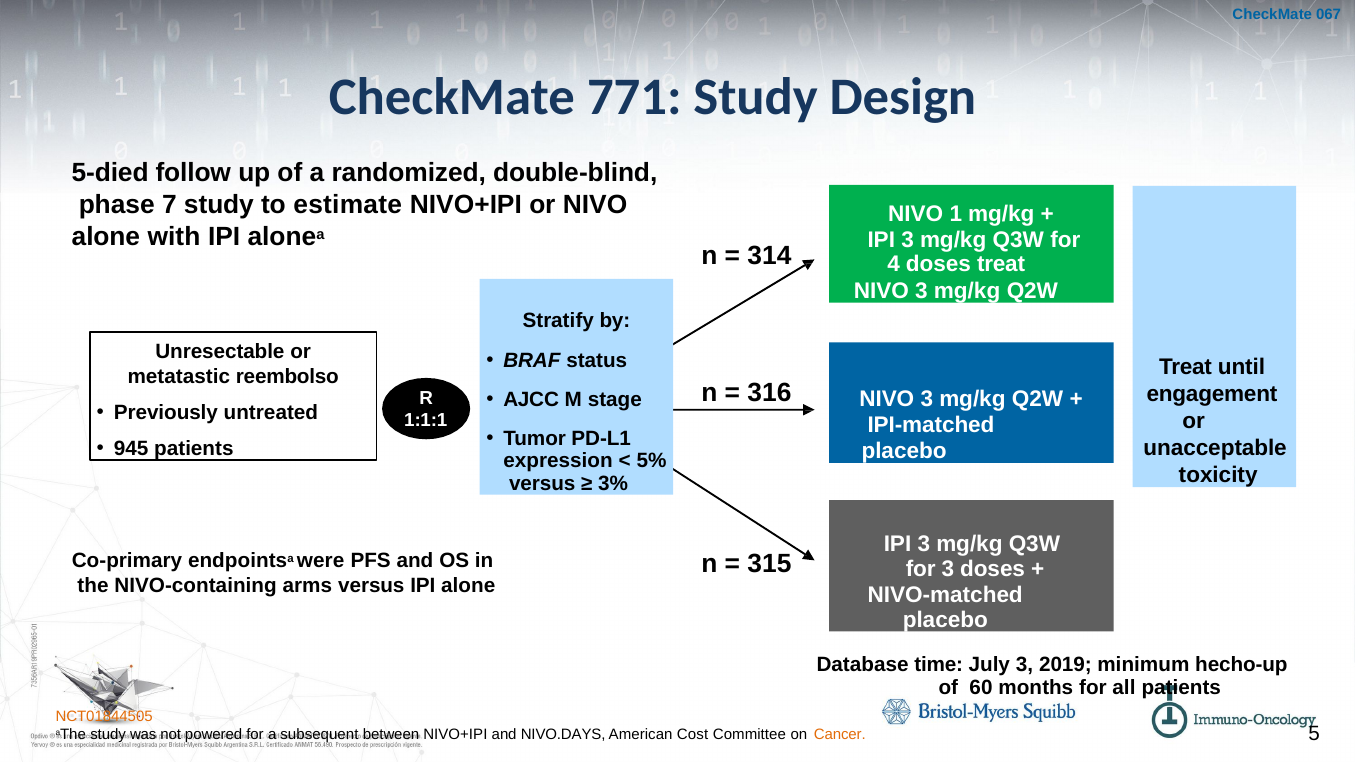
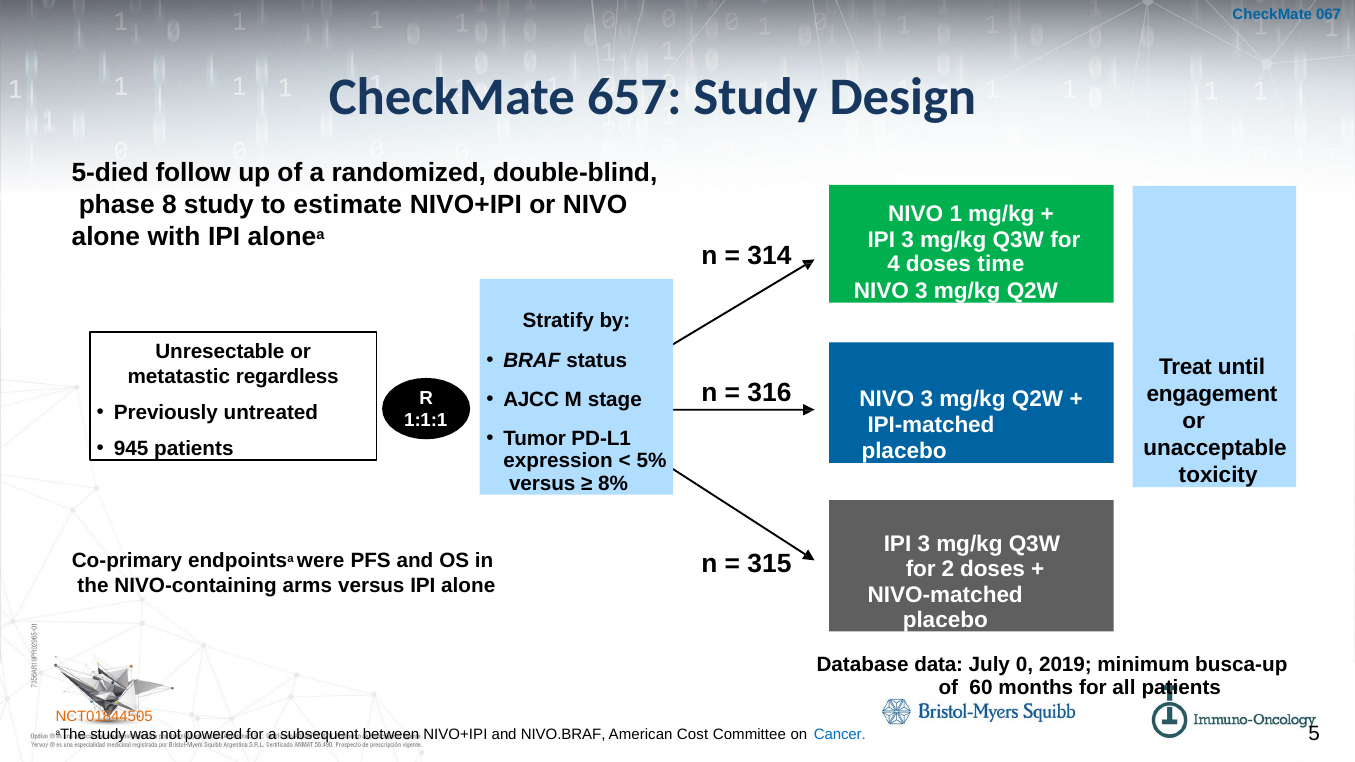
771: 771 -> 657 (634, 97)
7: 7 -> 8 (169, 205)
doses treat: treat -> time (1001, 264)
reembolso: reembolso -> regardless (287, 377)
3%: 3% -> 8% (613, 484)
for 3: 3 -> 2 (948, 570)
time: time -> data (939, 665)
July 3: 3 -> 0 (1024, 665)
hecho-up: hecho-up -> busca-up (1241, 665)
NIVO.DAYS: NIVO.DAYS -> NIVO.BRAF (563, 735)
Cancer colour: orange -> blue (840, 735)
